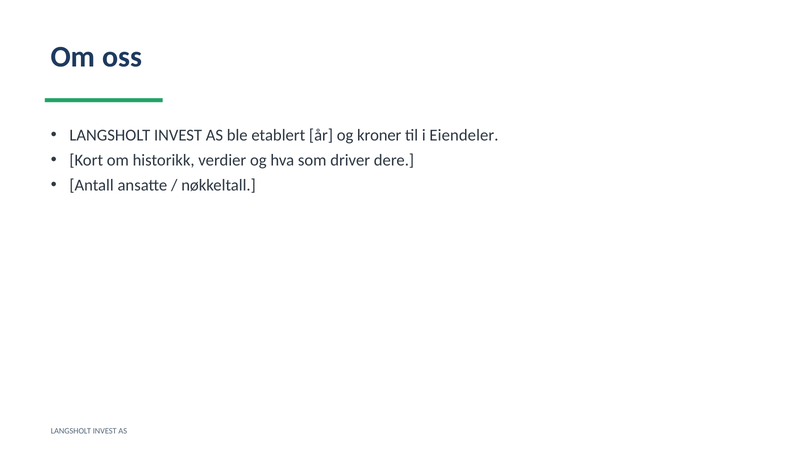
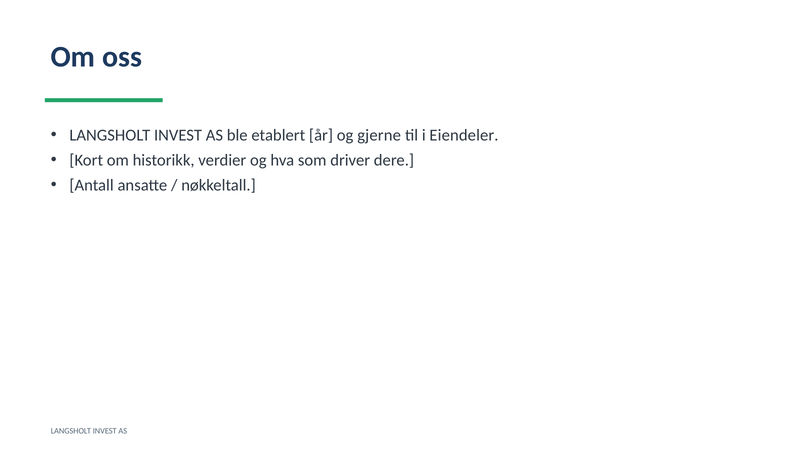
kroner: kroner -> gjerne (379, 135)
